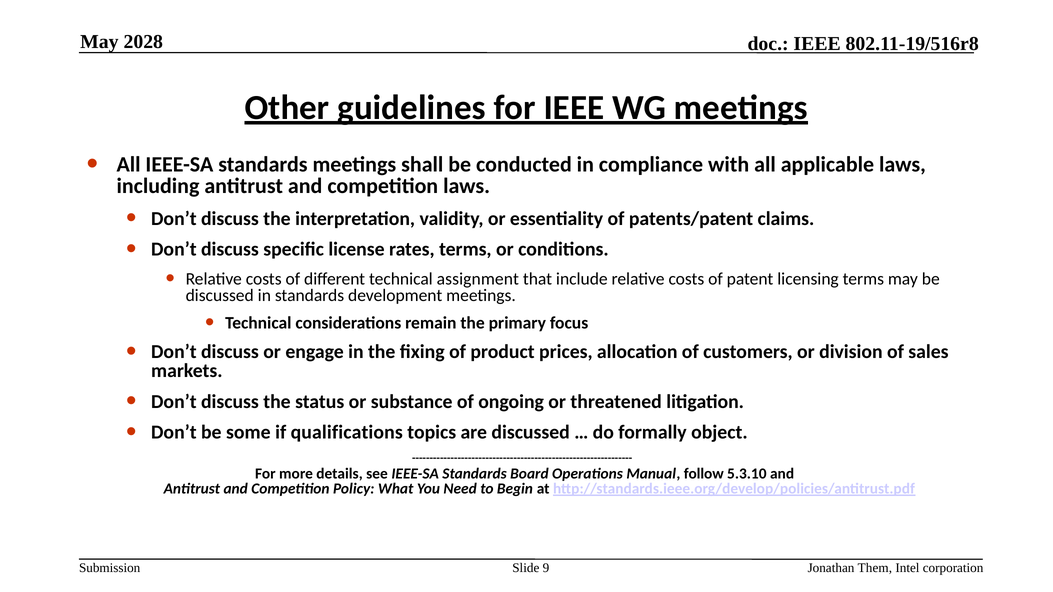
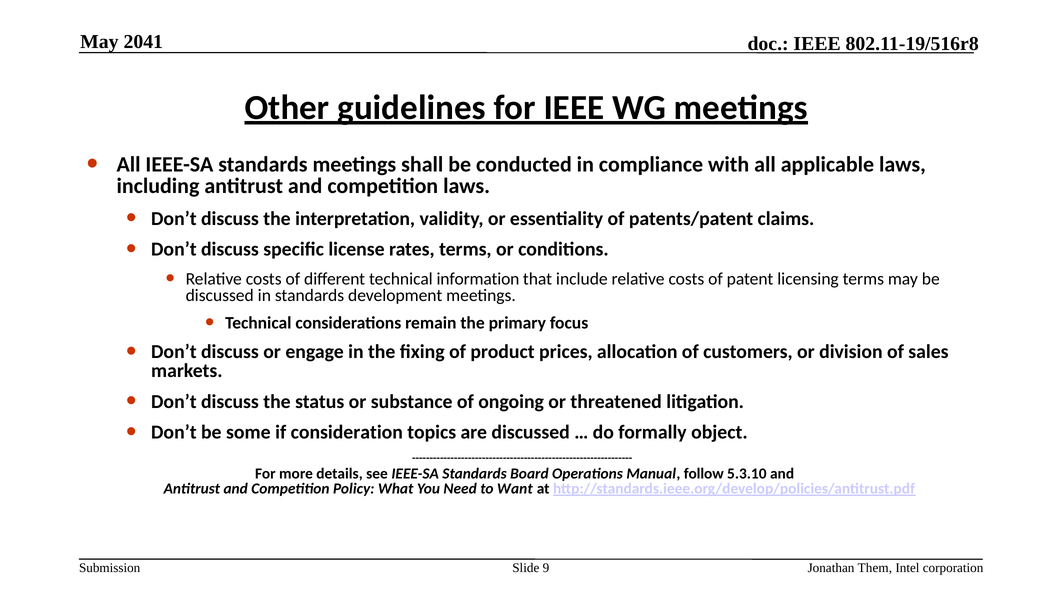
2028: 2028 -> 2041 (143, 42)
assignment: assignment -> information (478, 279)
qualifications: qualifications -> consideration (347, 433)
Begin: Begin -> Want (515, 489)
